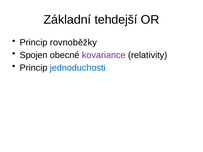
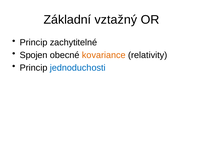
tehdejší: tehdejší -> vztažný (116, 20)
rovnoběžky: rovnoběžky -> zachytitelné (73, 43)
kovariance colour: purple -> orange (104, 55)
